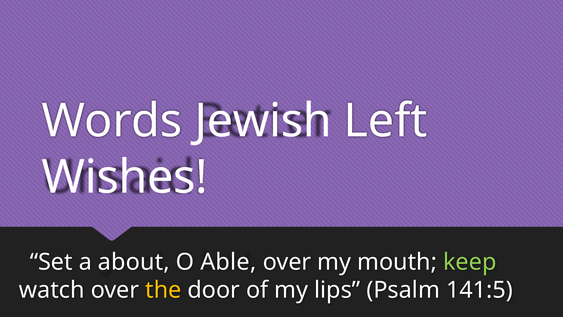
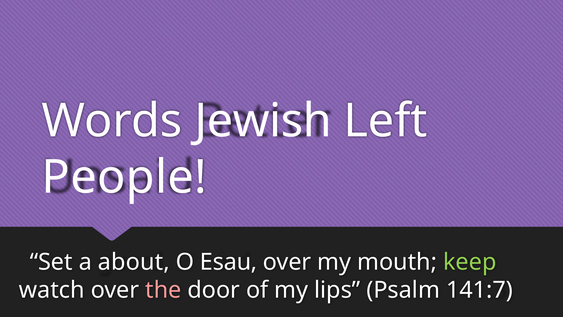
Wishes: Wishes -> People (124, 177)
Able: Able -> Esau (229, 262)
the colour: yellow -> pink (163, 290)
141:5: 141:5 -> 141:7 (479, 290)
